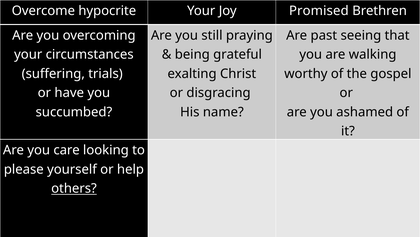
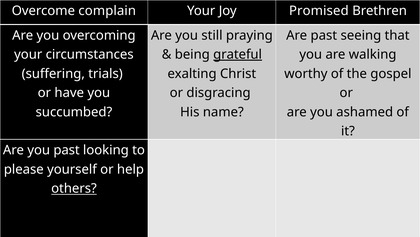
hypocrite: hypocrite -> complain (107, 11)
grateful underline: none -> present (238, 54)
you care: care -> past (67, 150)
